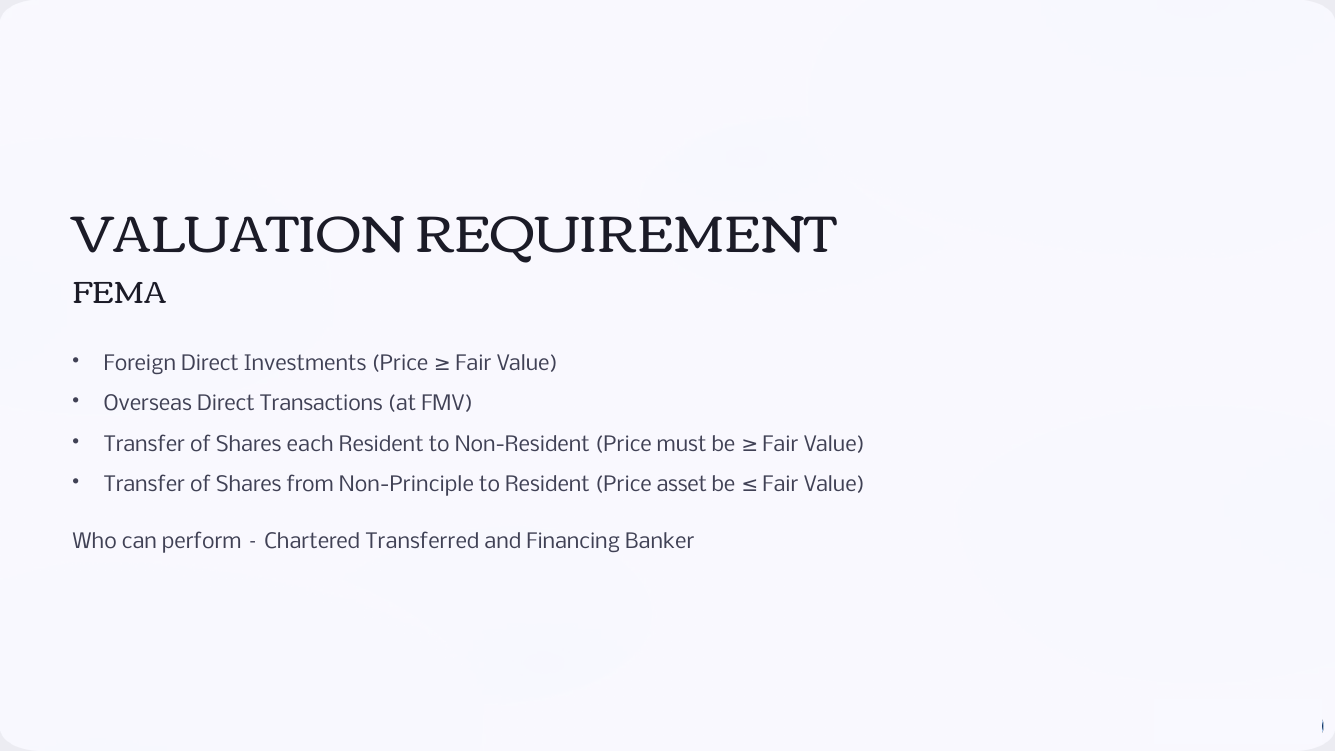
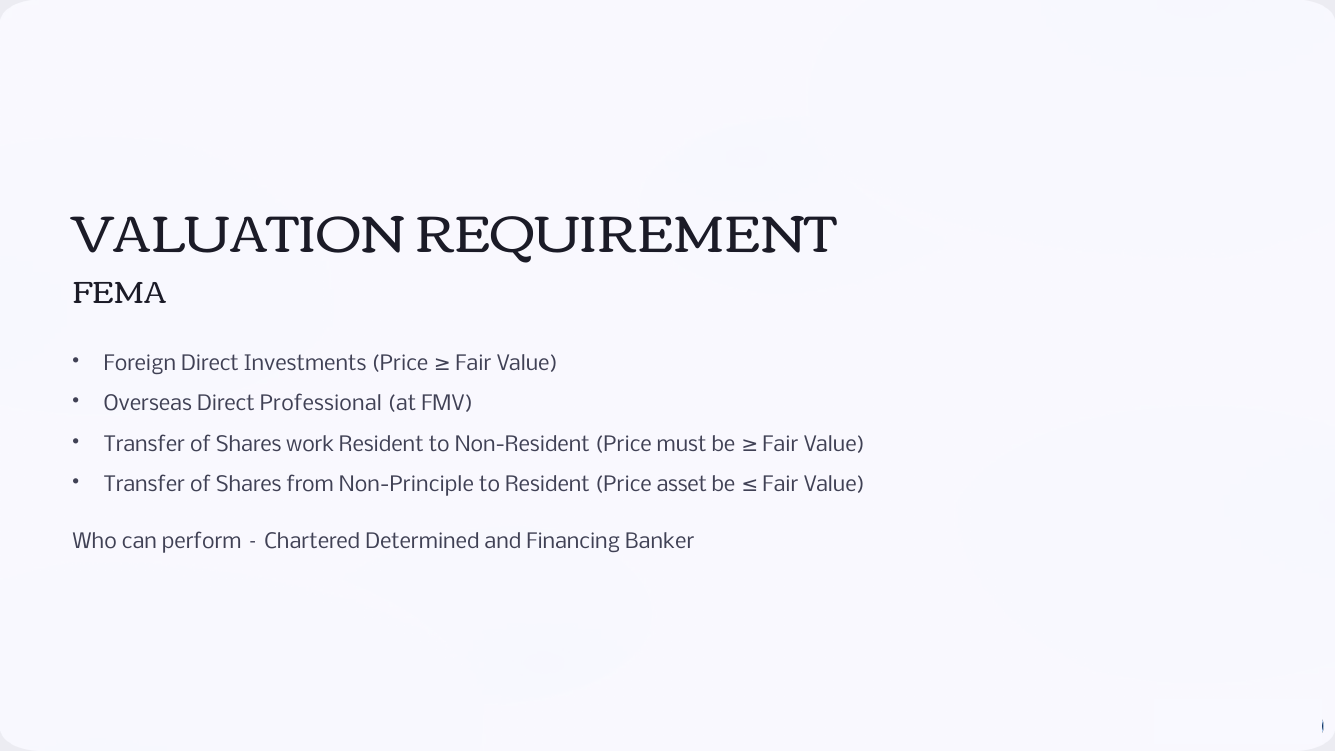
Transactions: Transactions -> Professional (321, 404)
each: each -> work (310, 445)
Transferred: Transferred -> Determined (422, 541)
